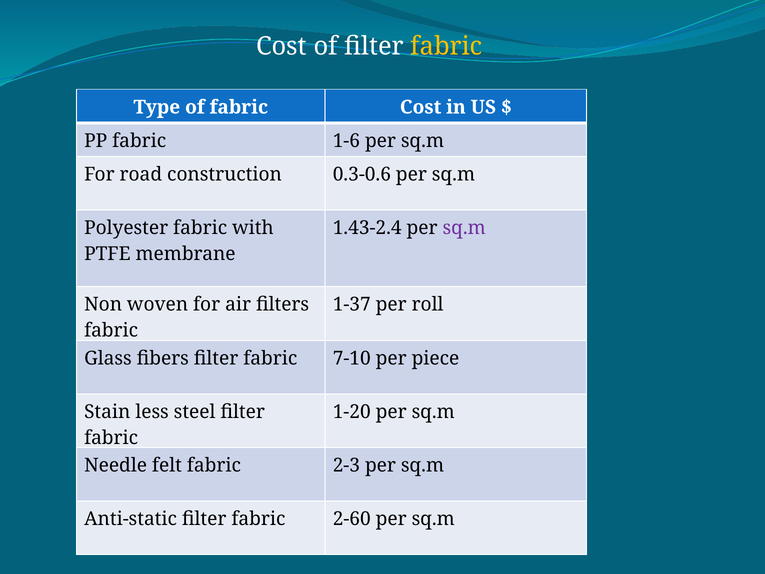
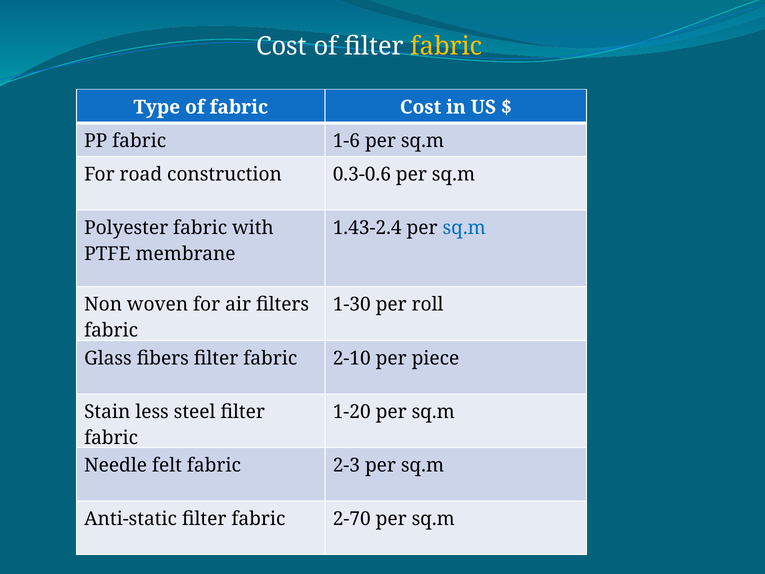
sq.m colour: purple -> blue (464, 228)
1-37: 1-37 -> 1-30 (352, 304)
7-10: 7-10 -> 2-10 (352, 358)
2-60: 2-60 -> 2-70 (352, 519)
